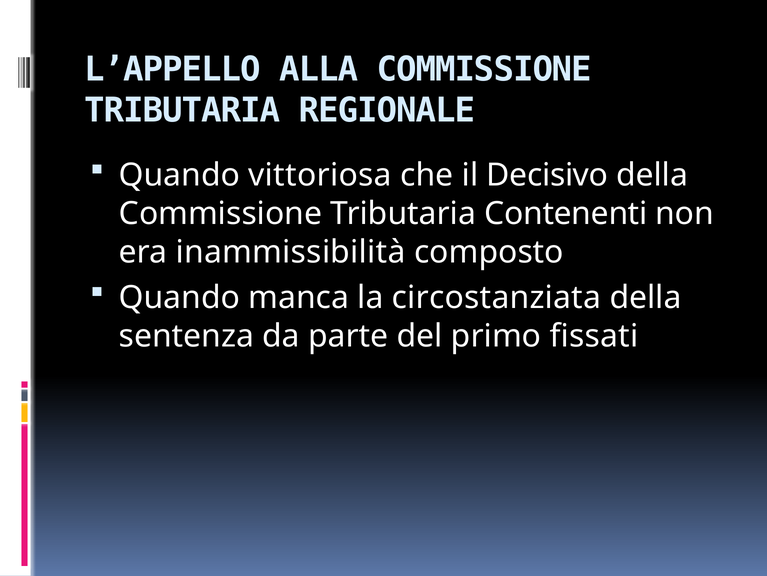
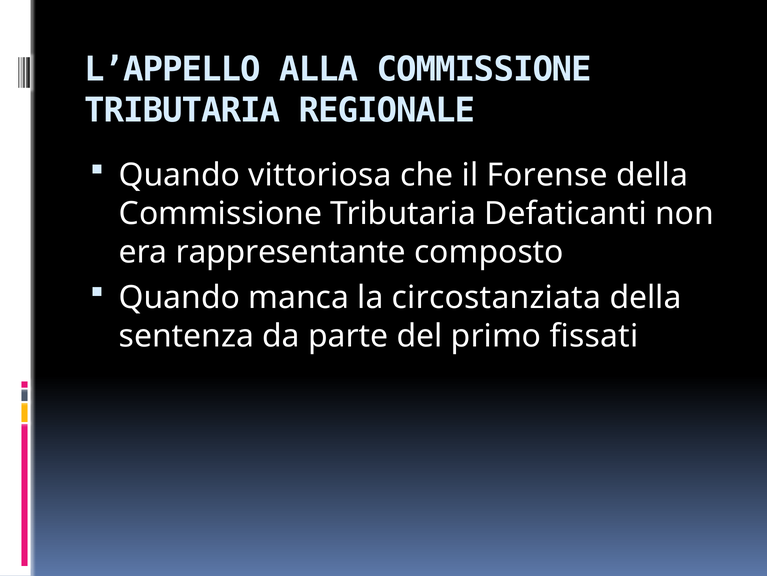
Decisivo: Decisivo -> Forense (547, 175)
Contenenti: Contenenti -> Defaticanti (566, 213)
inammissibilità: inammissibilità -> rappresentante (291, 252)
